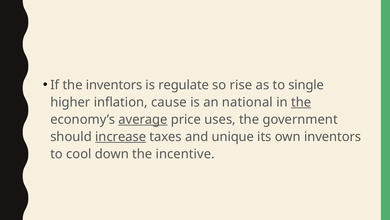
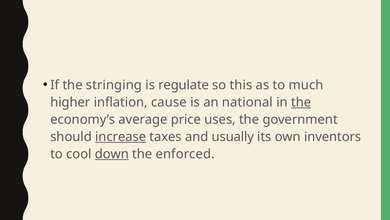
the inventors: inventors -> stringing (114, 85)
rise: rise -> this (241, 85)
single: single -> much (306, 85)
average underline: present -> none (143, 119)
unique: unique -> usually (233, 136)
down underline: none -> present (112, 154)
incentive: incentive -> enforced (185, 154)
